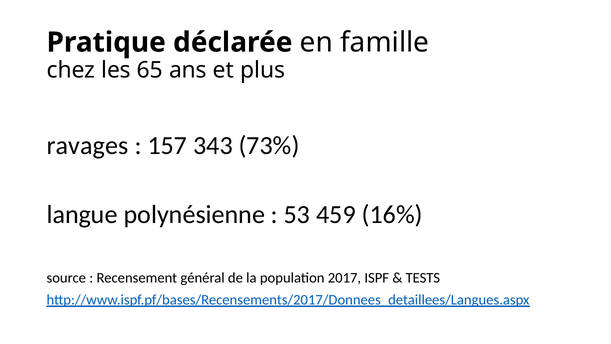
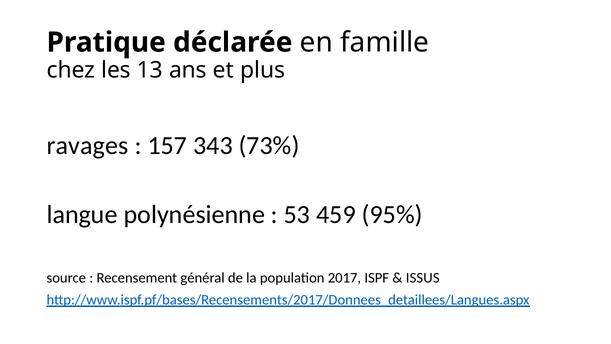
65: 65 -> 13 (150, 70)
16%: 16% -> 95% (392, 214)
TESTS: TESTS -> ISSUS (423, 277)
